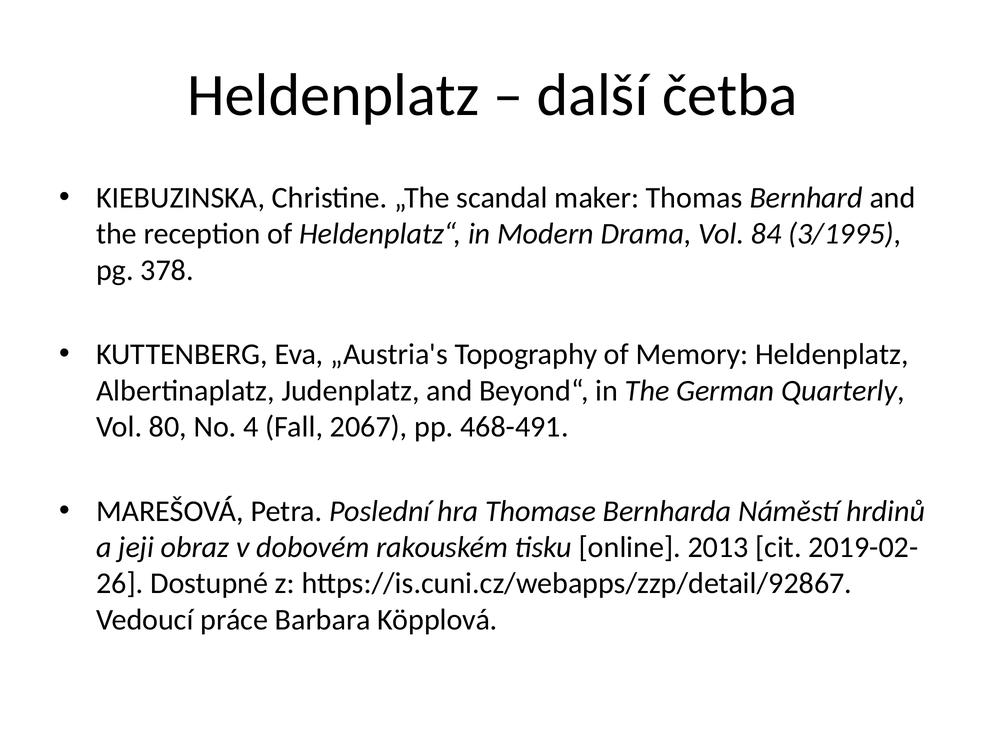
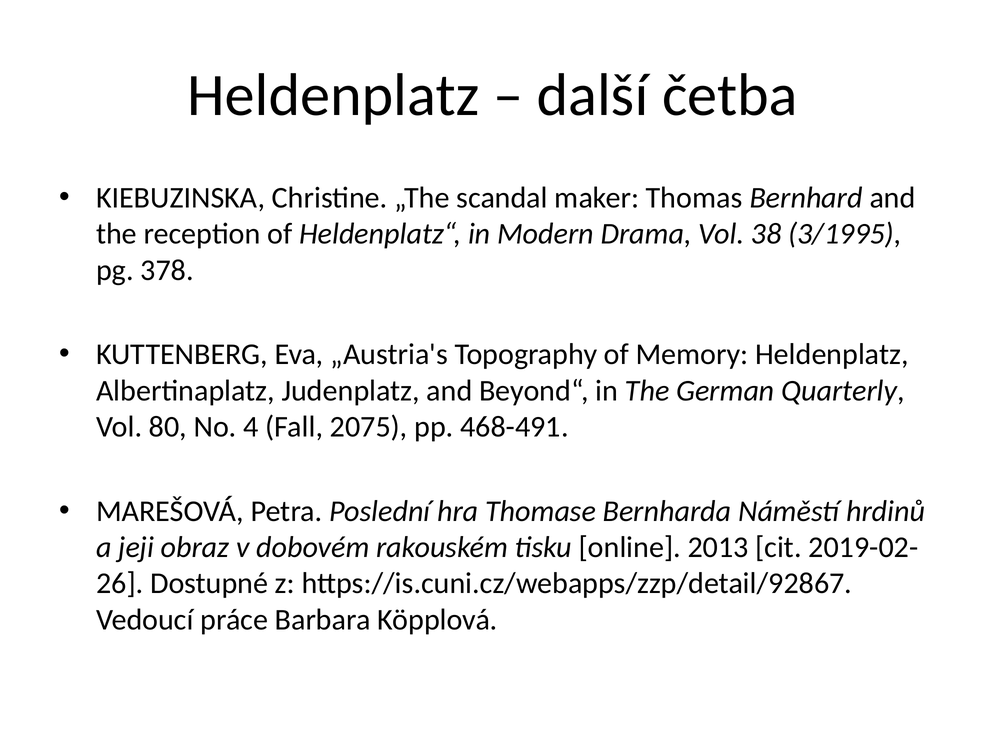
84: 84 -> 38 (766, 234)
2067: 2067 -> 2075 (369, 427)
